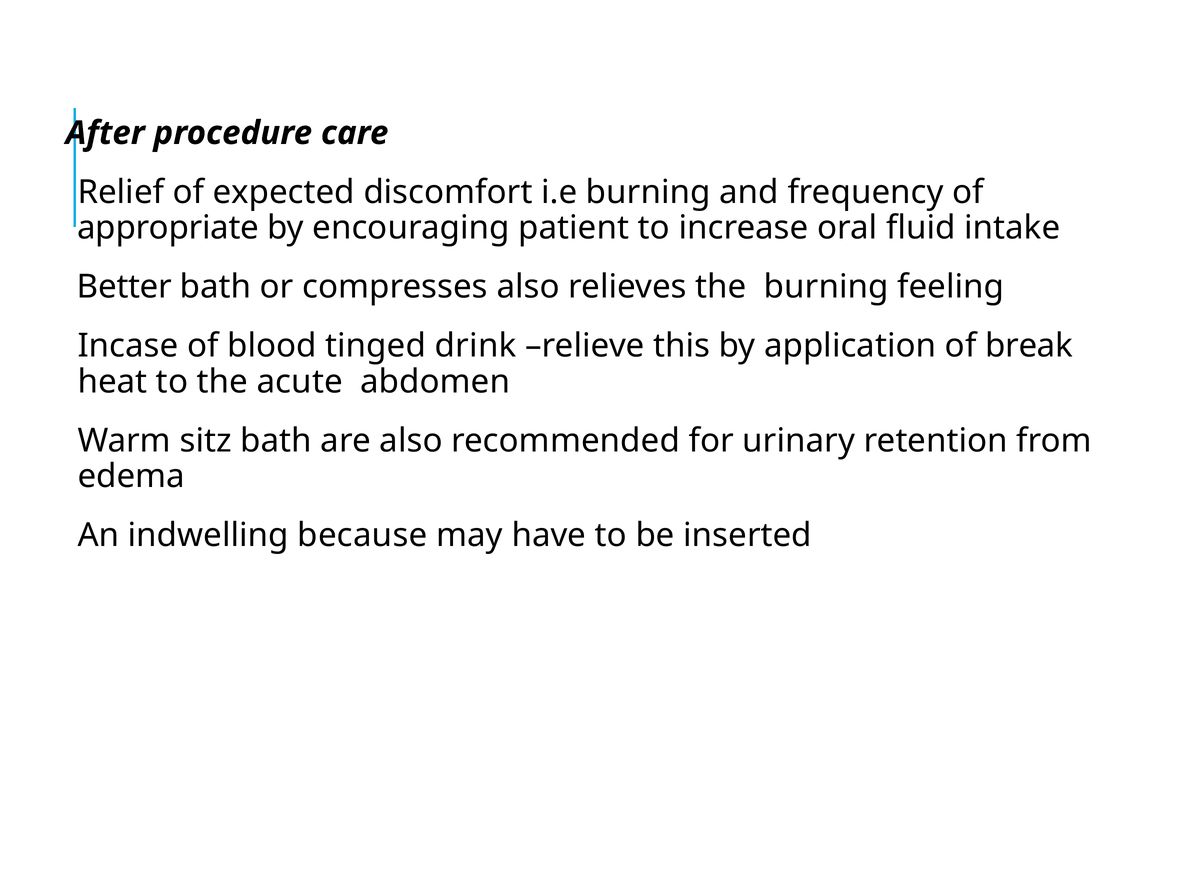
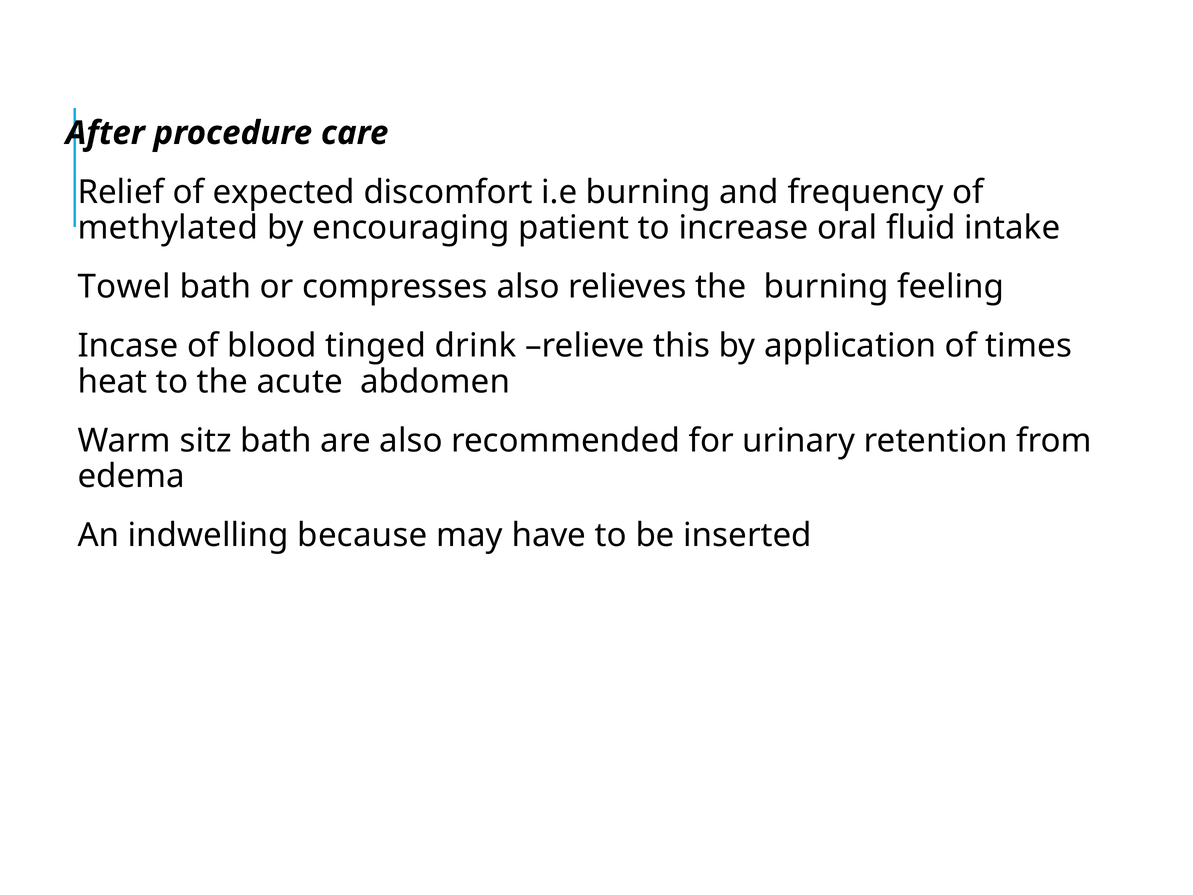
appropriate: appropriate -> methylated (168, 228)
Better: Better -> Towel (124, 287)
break: break -> times (1029, 346)
